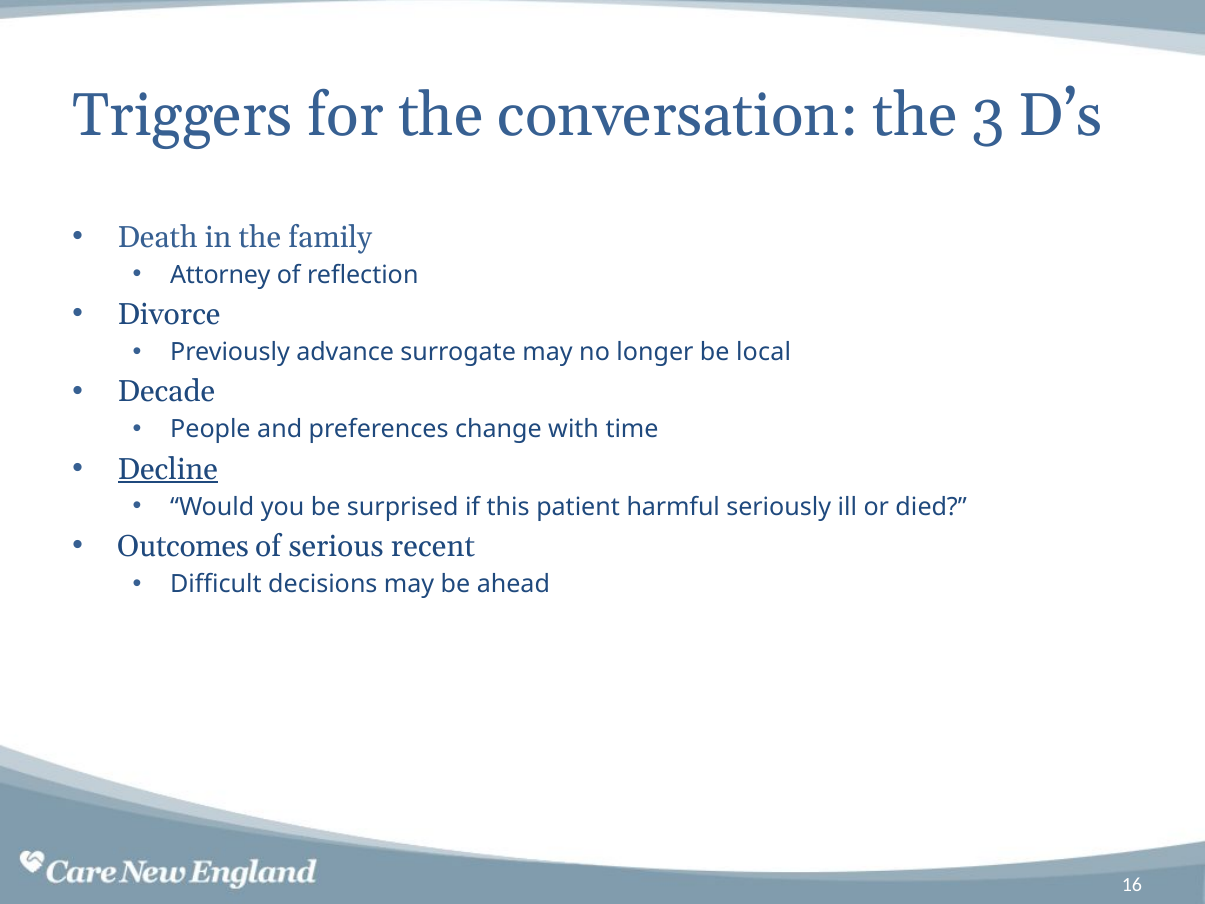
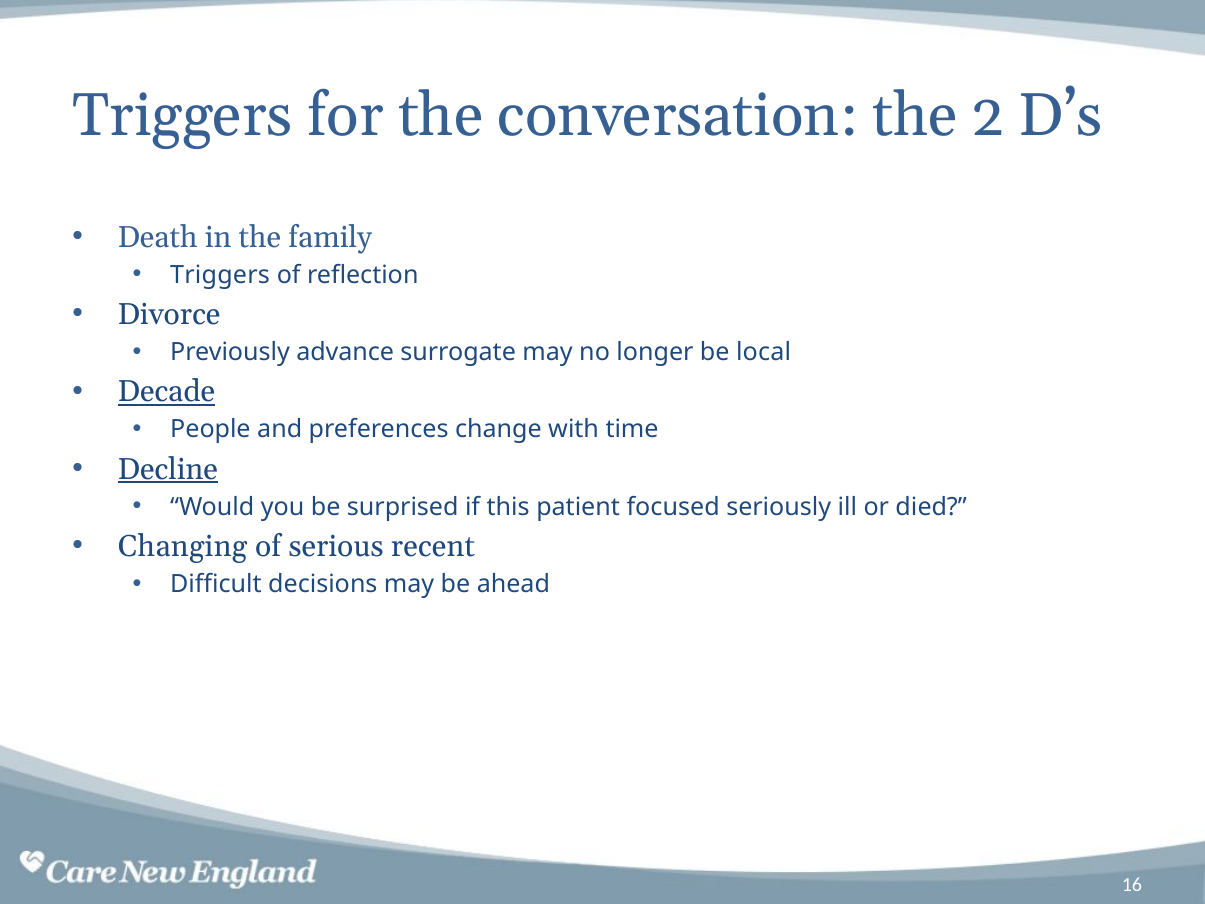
3: 3 -> 2 (988, 116)
Attorney: Attorney -> Triggers (220, 275)
Decade underline: none -> present (166, 392)
harmful: harmful -> focused (673, 507)
Outcomes: Outcomes -> Changing (183, 546)
